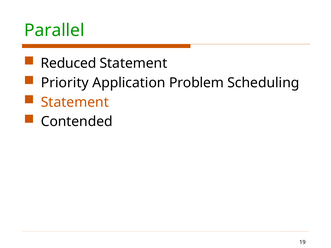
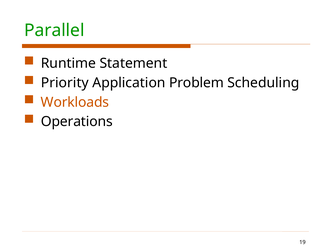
Reduced: Reduced -> Runtime (68, 63)
Statement: Statement -> Workloads (75, 102)
Contended: Contended -> Operations (77, 122)
